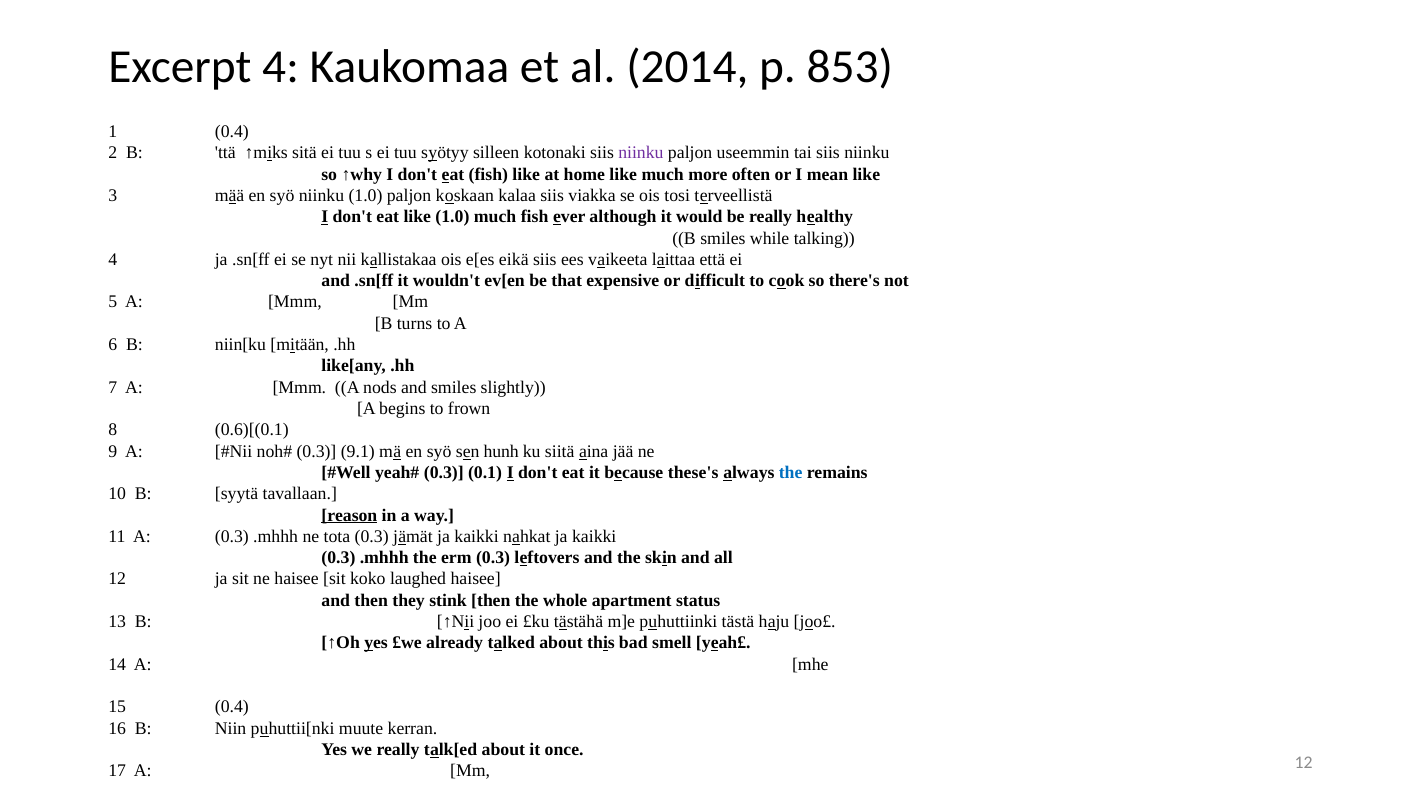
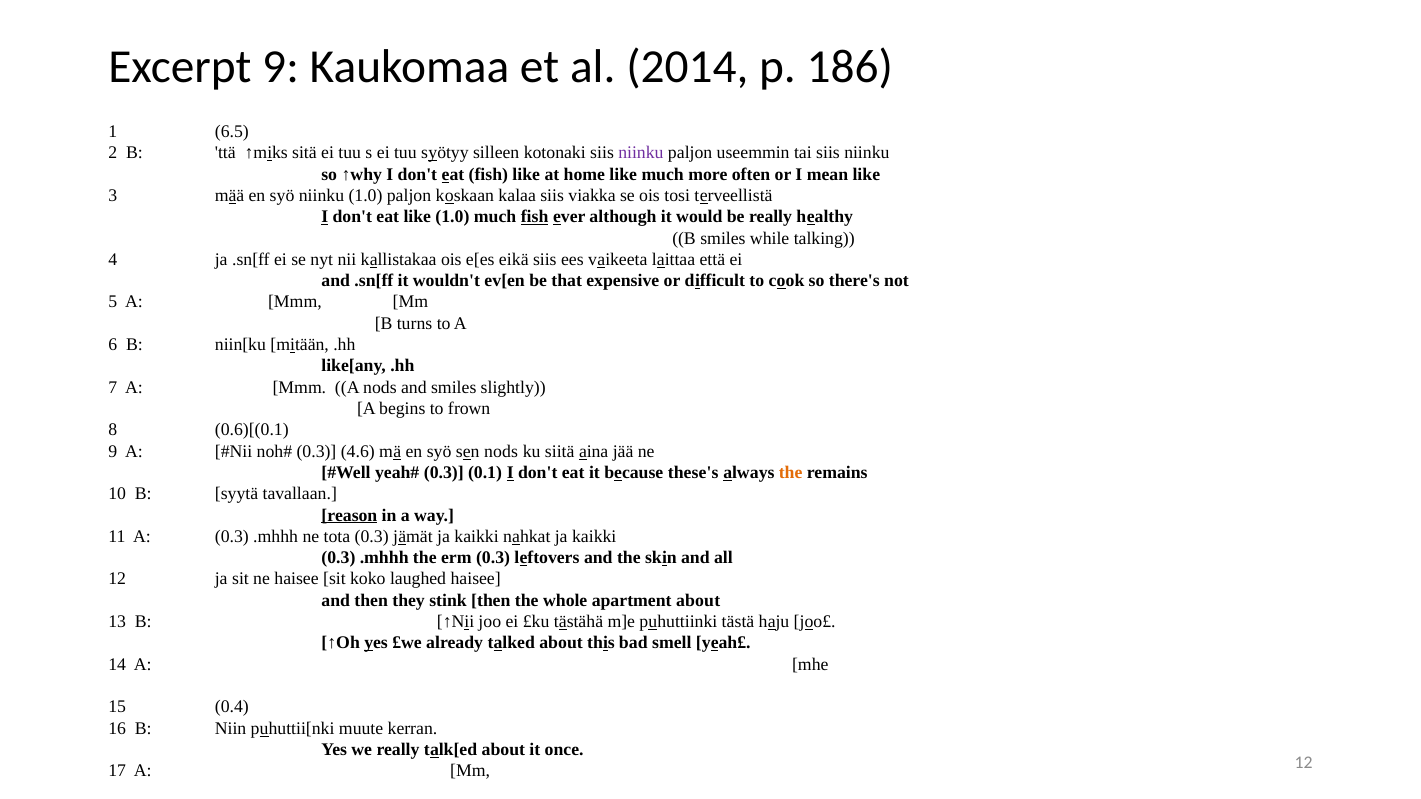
Excerpt 4: 4 -> 9 (281, 67)
853: 853 -> 186 (850, 67)
1 0.4: 0.4 -> 6.5 (232, 132)
fish underline: none -> present (535, 217)
9.1: 9.1 -> 4.6 (358, 451)
sen hunh: hunh -> nods (501, 451)
the colour: blue -> orange (791, 473)
apartment status: status -> about (698, 601)
